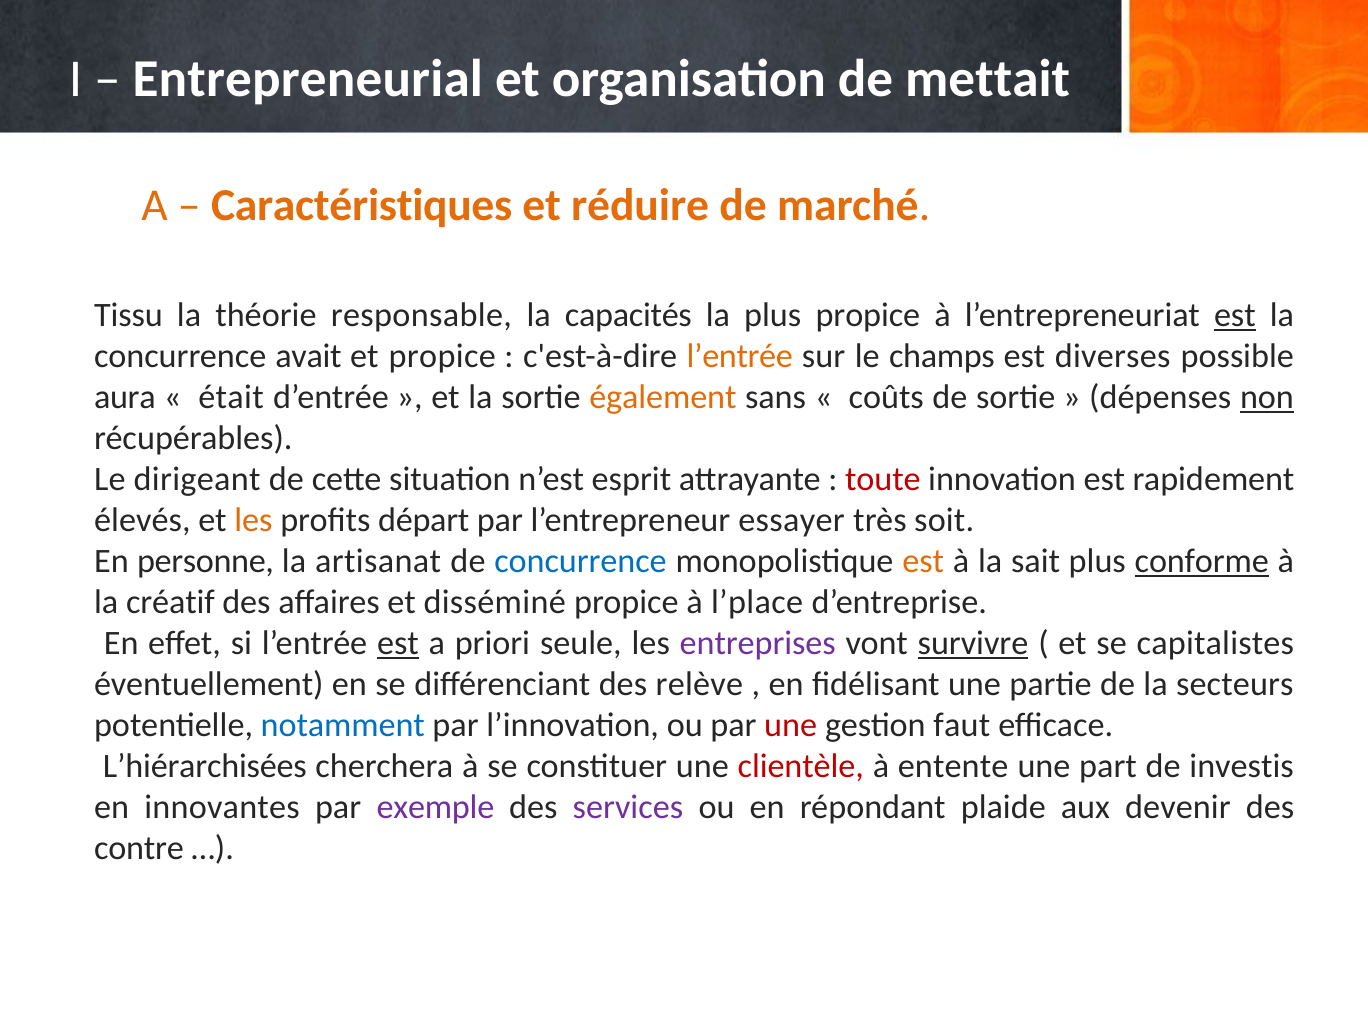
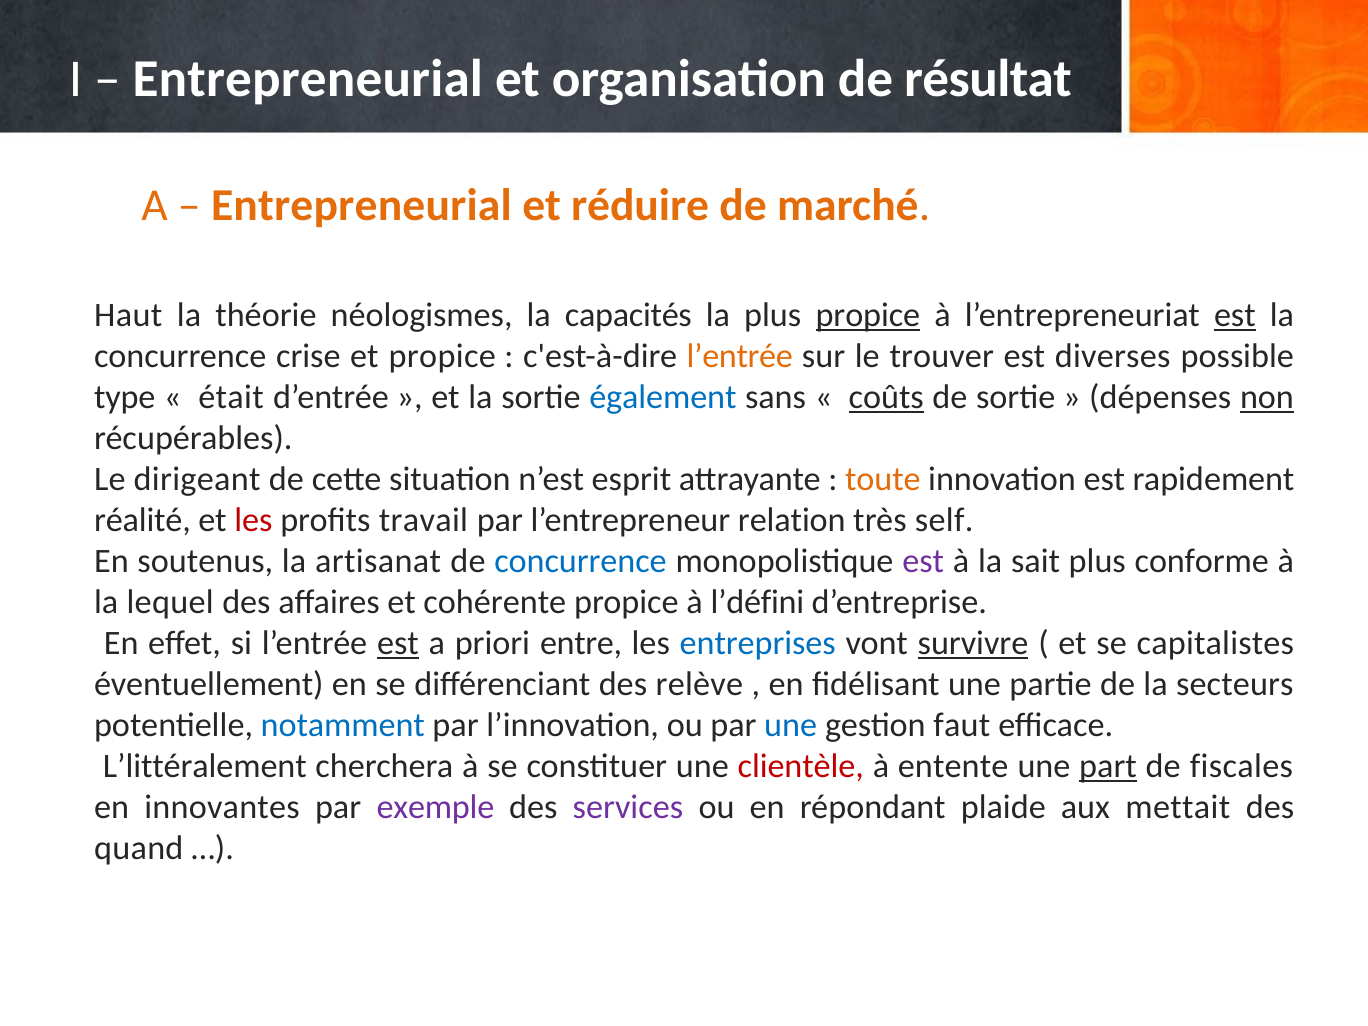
mettait: mettait -> résultat (988, 78)
Caractéristiques: Caractéristiques -> Entrepreneurial (361, 205)
Tissu: Tissu -> Haut (128, 315)
responsable: responsable -> néologismes (422, 315)
propice underline: none -> present (868, 315)
avait: avait -> crise (308, 356)
champs: champs -> trouver (942, 356)
aura: aura -> type (125, 397)
également colour: orange -> blue (663, 397)
coûts underline: none -> present (886, 397)
toute colour: red -> orange (883, 479)
élevés: élevés -> réalité (143, 520)
les colour: orange -> red (253, 520)
départ: départ -> travail (423, 520)
essayer: essayer -> relation (792, 520)
soit: soit -> self (944, 520)
personne: personne -> soutenus (205, 561)
est colour: orange -> purple (923, 561)
conforme underline: present -> none (1202, 561)
créatif: créatif -> lequel (170, 602)
disséminé: disséminé -> cohérente (495, 602)
l’place: l’place -> l’défini (757, 602)
seule: seule -> entre (581, 643)
entreprises colour: purple -> blue (758, 643)
une colour: red -> blue (791, 725)
L’hiérarchisées: L’hiérarchisées -> L’littéralement (205, 766)
part underline: none -> present (1108, 766)
investis: investis -> fiscales (1241, 766)
devenir: devenir -> mettait (1178, 807)
contre: contre -> quand (139, 848)
